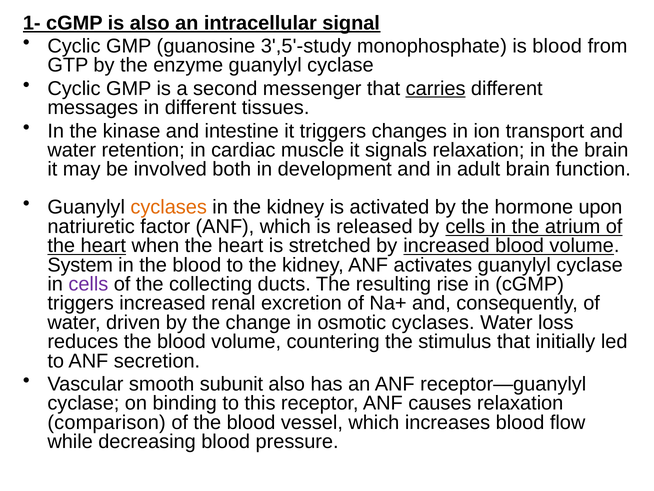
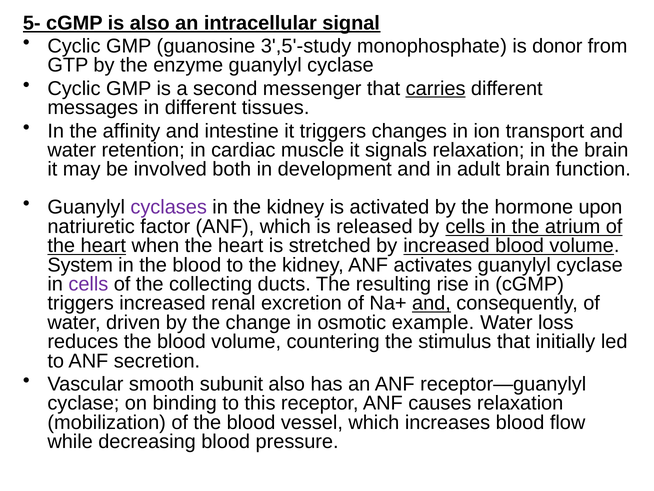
1-: 1- -> 5- (32, 23)
is blood: blood -> donor (557, 46)
kinase: kinase -> affinity (132, 131)
cyclases colour: orange -> purple (169, 207)
and underline: none -> present (431, 303)
osmotic cyclases: cyclases -> example (433, 322)
comparison: comparison -> mobilization (107, 422)
